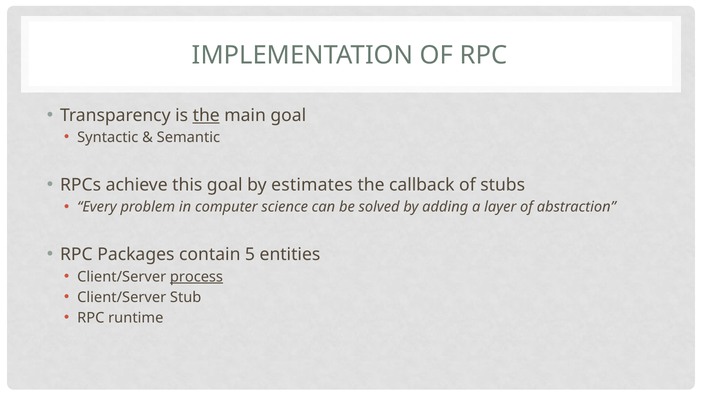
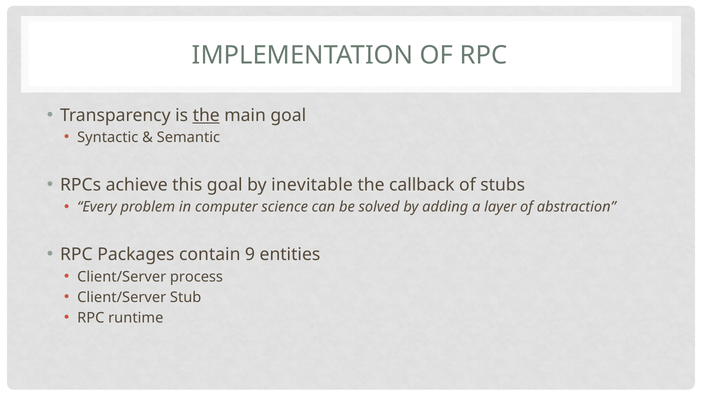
estimates: estimates -> inevitable (312, 185)
5: 5 -> 9 (250, 255)
process underline: present -> none (196, 277)
